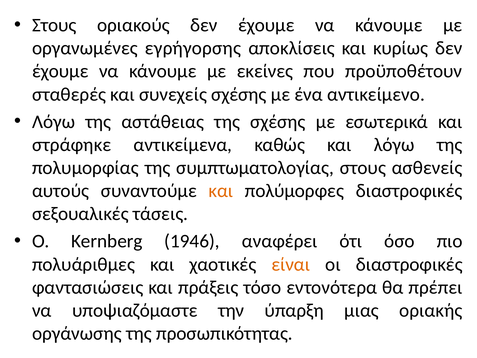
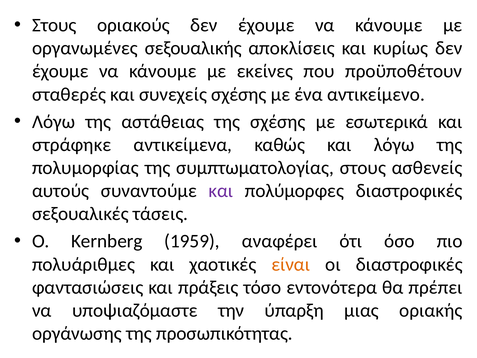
εγρήγορσης: εγρήγορσης -> σεξουαλικής (193, 48)
και colour: orange -> purple (221, 191)
1946: 1946 -> 1959 (192, 241)
